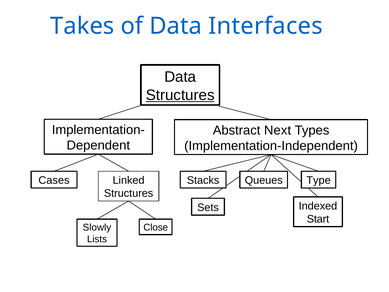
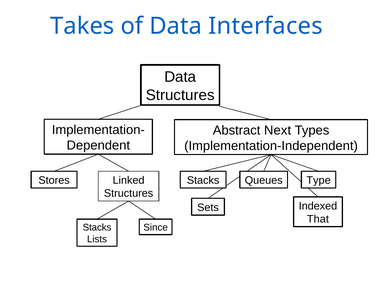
Structures underline: present -> none (180, 95)
Cases: Cases -> Stores (54, 180)
Start: Start -> That (318, 219)
Slowly: Slowly -> Stacks (97, 227)
Close: Close -> Since (156, 227)
